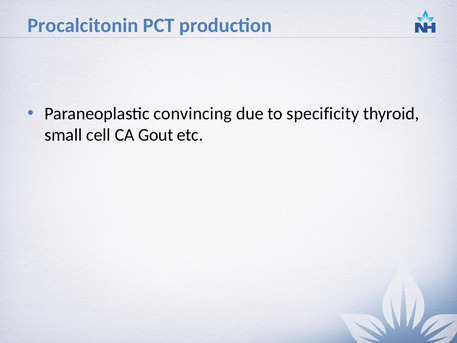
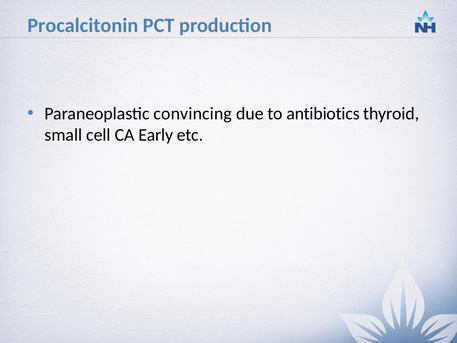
specificity: specificity -> antibiotics (323, 114)
Gout: Gout -> Early (156, 135)
